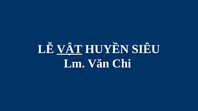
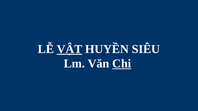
Chi underline: none -> present (122, 64)
